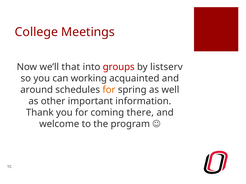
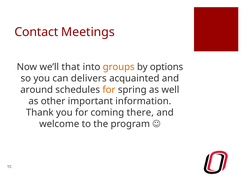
College: College -> Contact (36, 32)
groups colour: red -> orange (119, 67)
listserv: listserv -> options (167, 67)
working: working -> delivers (89, 79)
